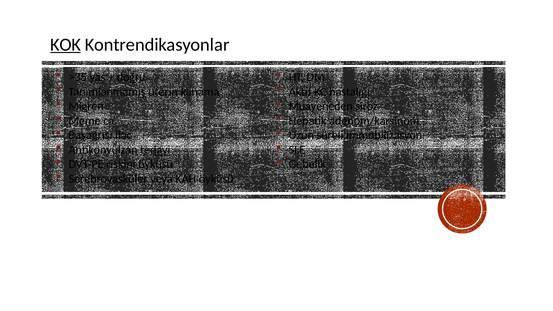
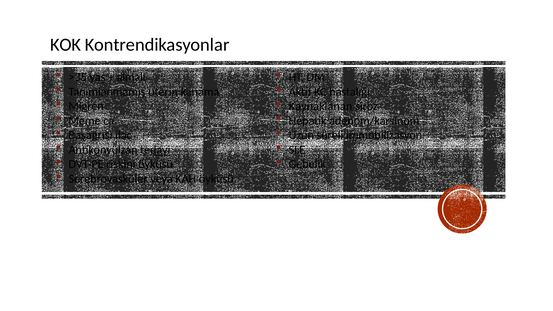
KOK underline: present -> none (66, 45)
doğru: doğru -> almalı (131, 77)
Muayeneden: Muayeneden -> Kaynaklanan (321, 106)
